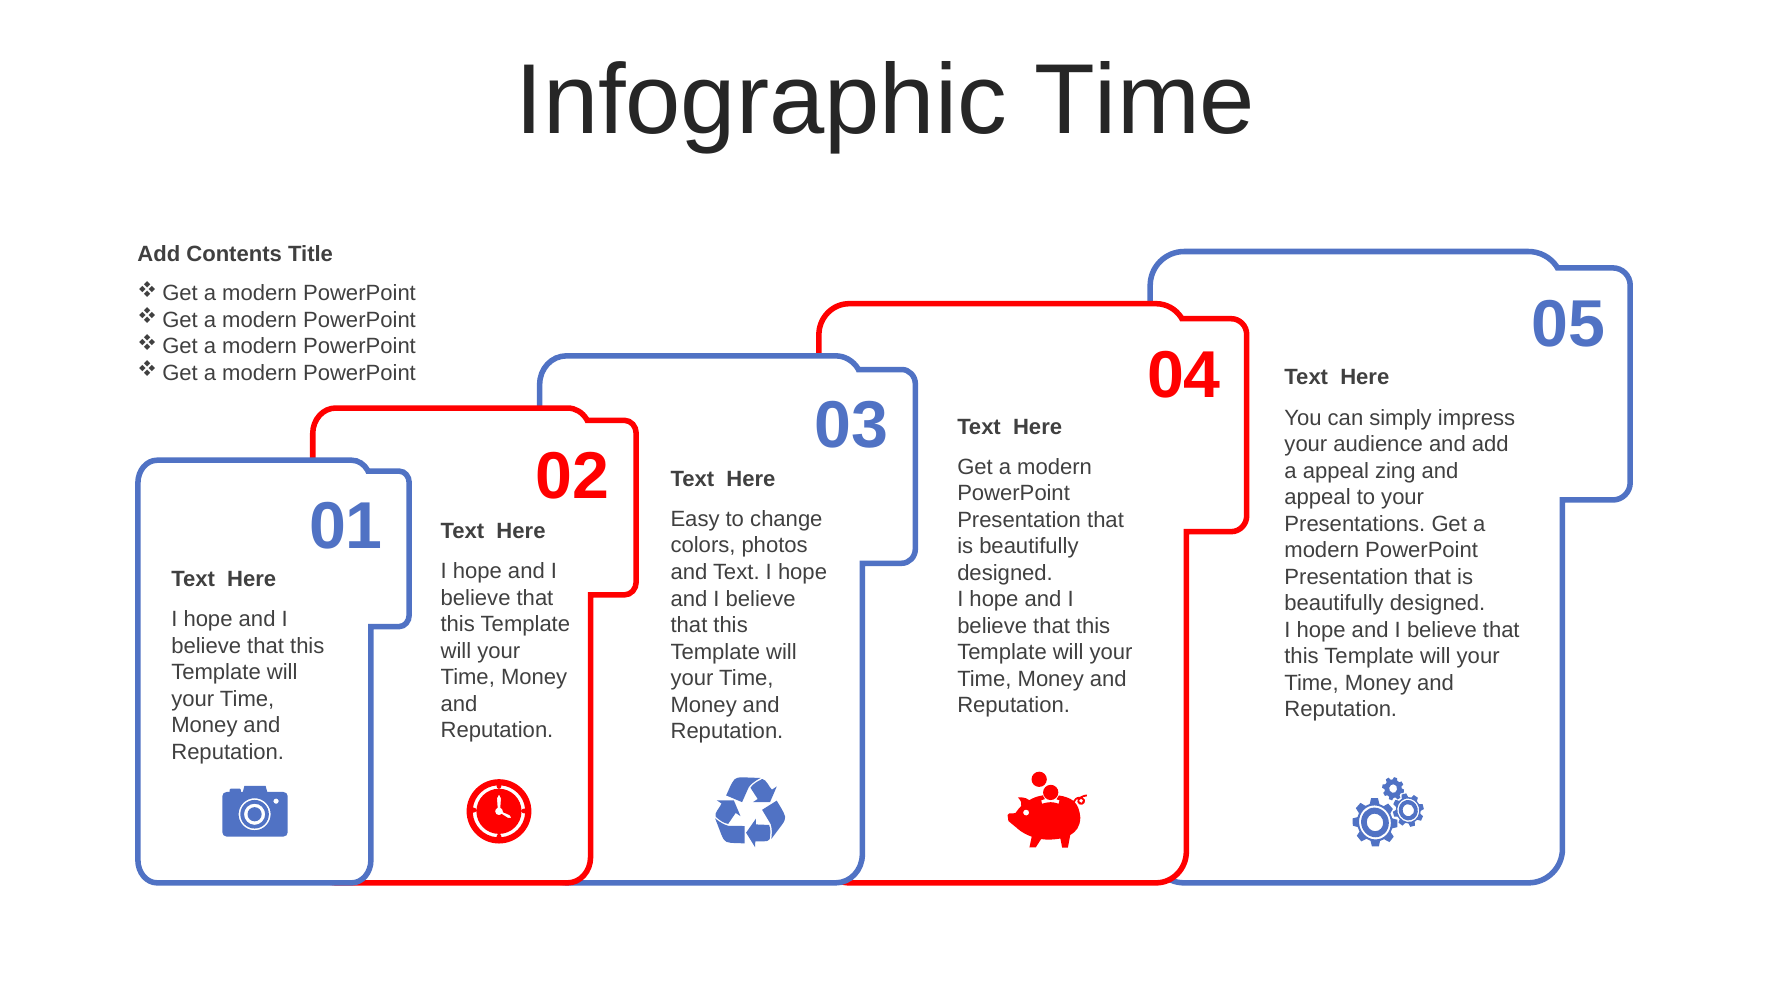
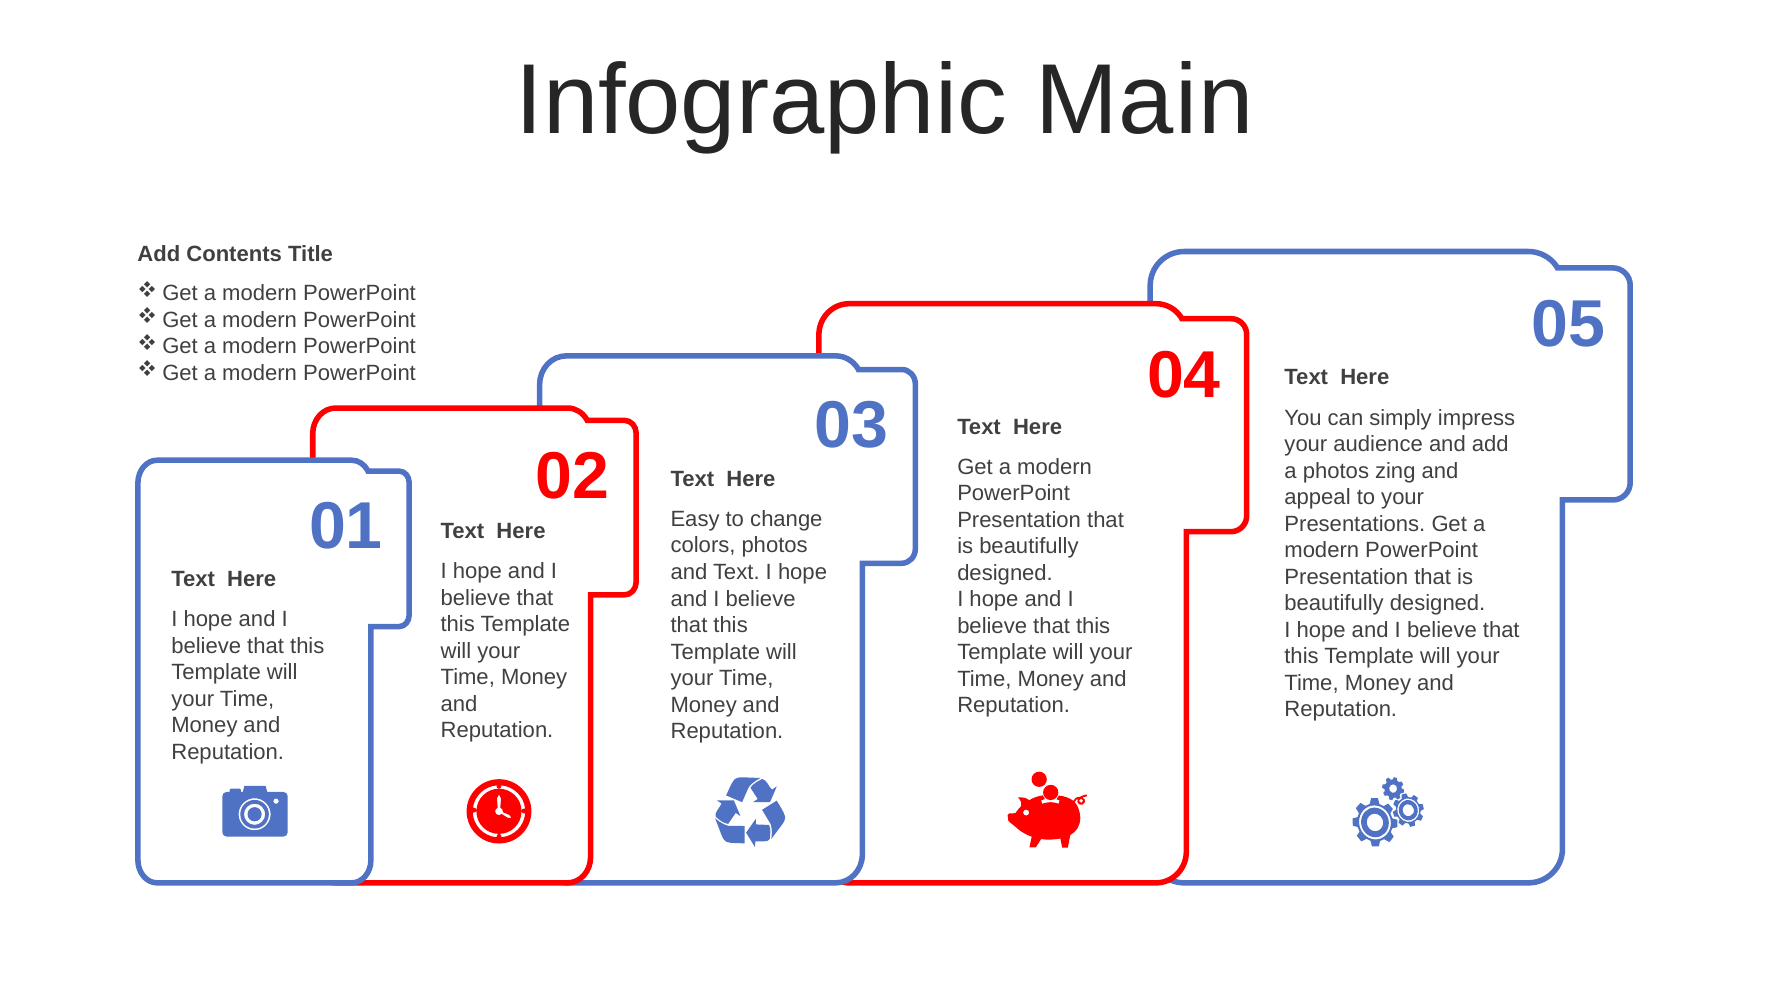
Infographic Time: Time -> Main (1144, 101)
a appeal: appeal -> photos (1336, 471)
